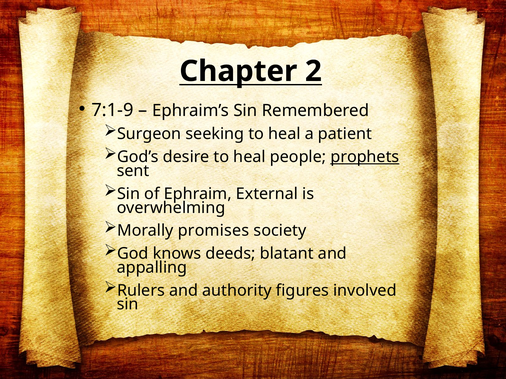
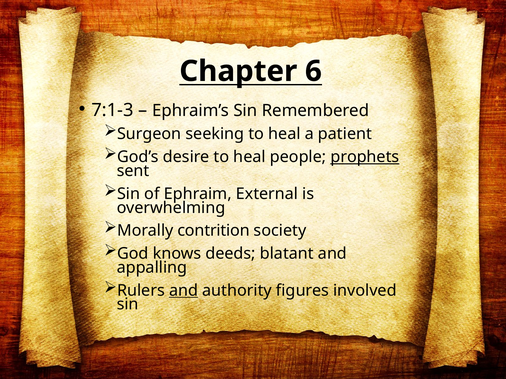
2: 2 -> 6 (313, 71)
7:1-9: 7:1-9 -> 7:1-3 (112, 110)
promises: promises -> contrition (214, 231)
and underline: none -> present (184, 291)
